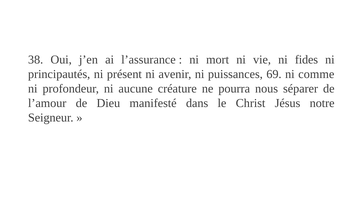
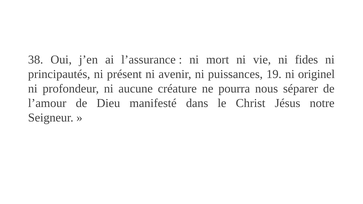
69: 69 -> 19 (274, 74)
comme: comme -> originel (316, 74)
